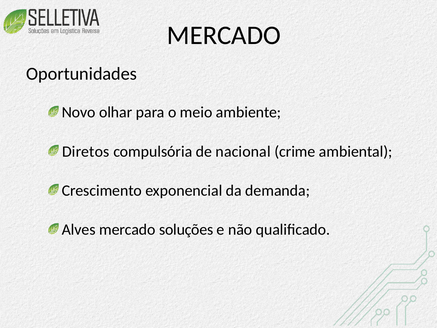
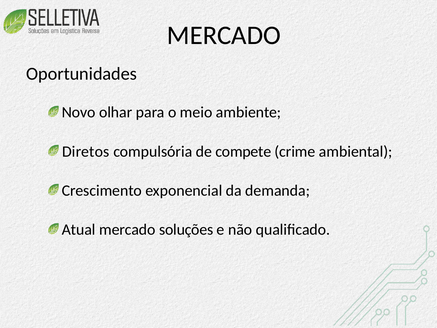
nacional: nacional -> compete (243, 151)
Alves: Alves -> Atual (79, 230)
